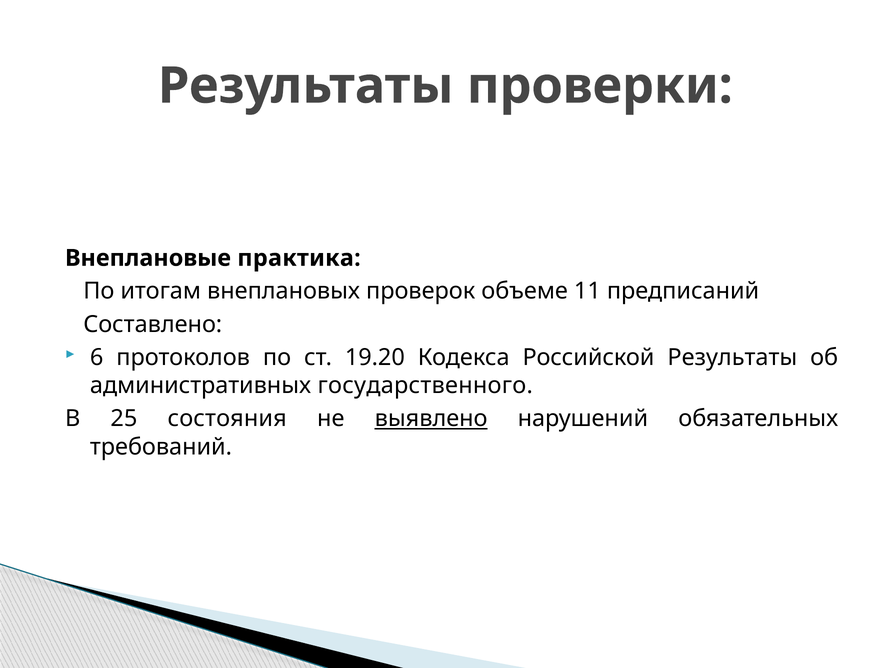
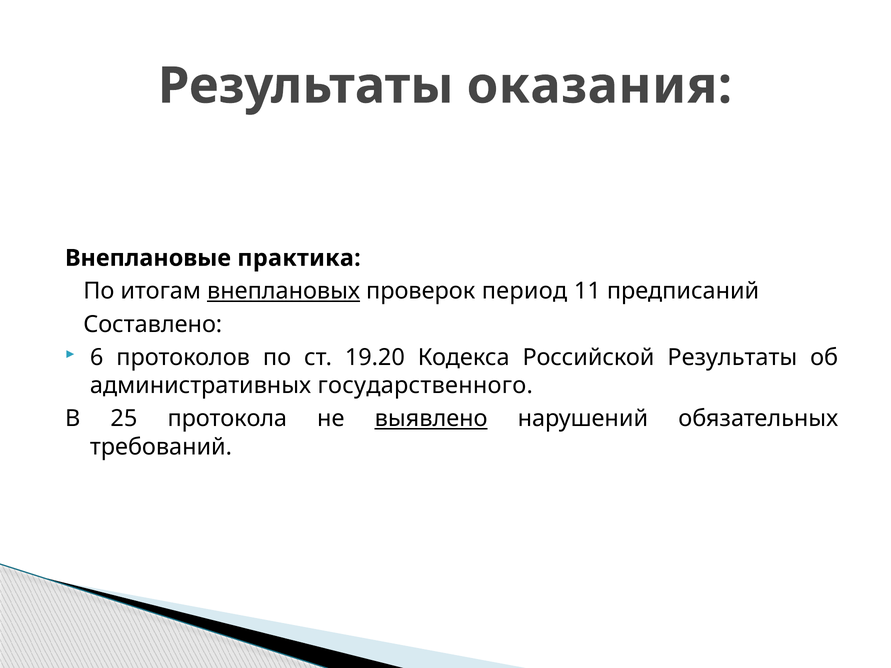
проверки: проверки -> оказания (599, 86)
внеплановых underline: none -> present (284, 291)
объеме: объеме -> период (525, 291)
состояния: состояния -> протокола (227, 419)
